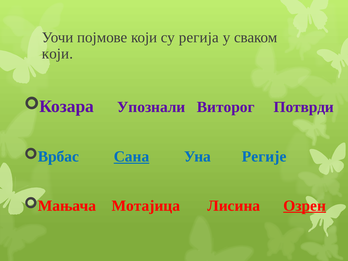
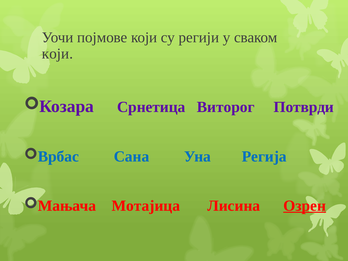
регија: регија -> регији (199, 37)
Упознали: Упознали -> Срнетица (151, 107)
Сана underline: present -> none (132, 157)
Регије: Регије -> Регија (264, 157)
